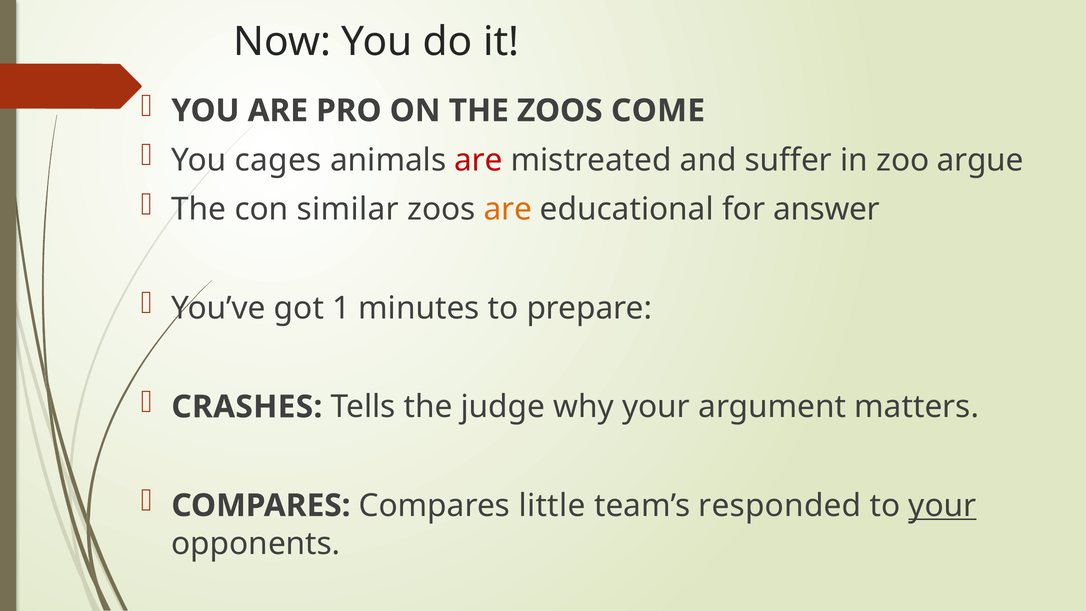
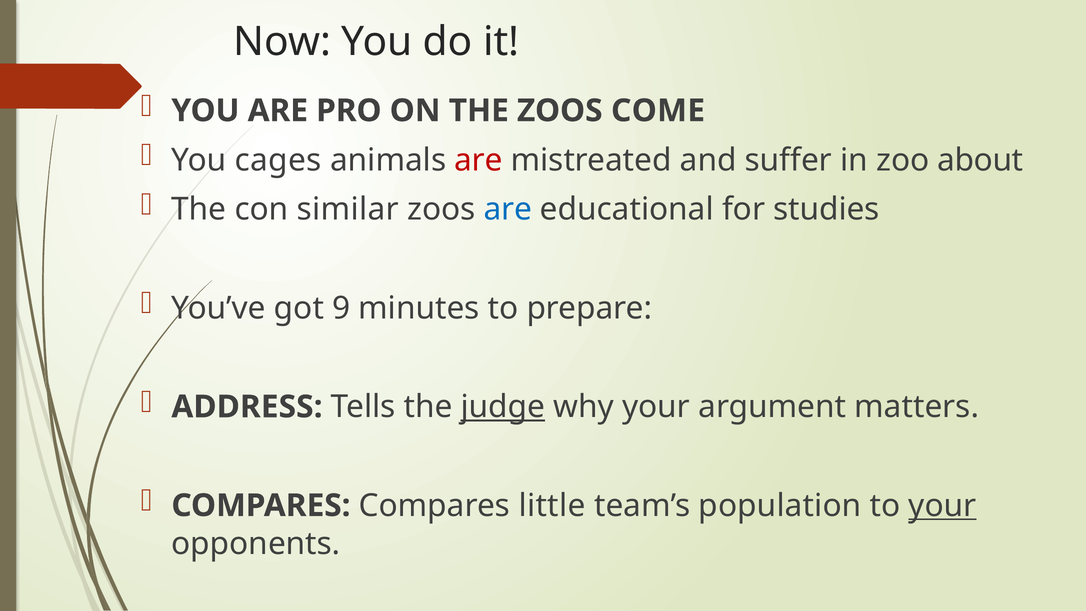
argue: argue -> about (980, 160)
are colour: orange -> blue (508, 209)
answer: answer -> studies (827, 209)
1: 1 -> 9 (341, 308)
CRASHES: CRASHES -> ADDRESS (247, 407)
judge underline: none -> present (503, 407)
responded: responded -> population (780, 505)
